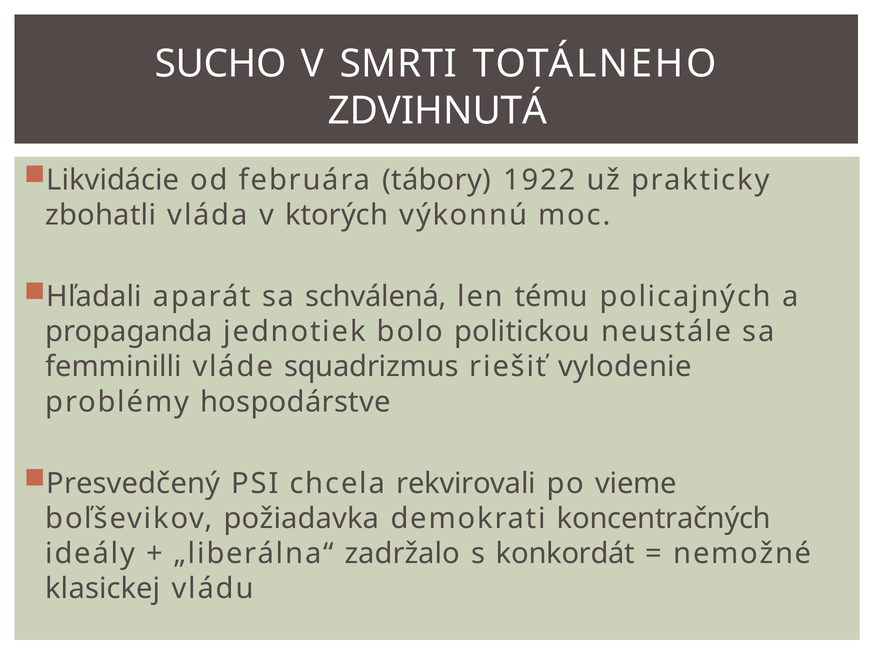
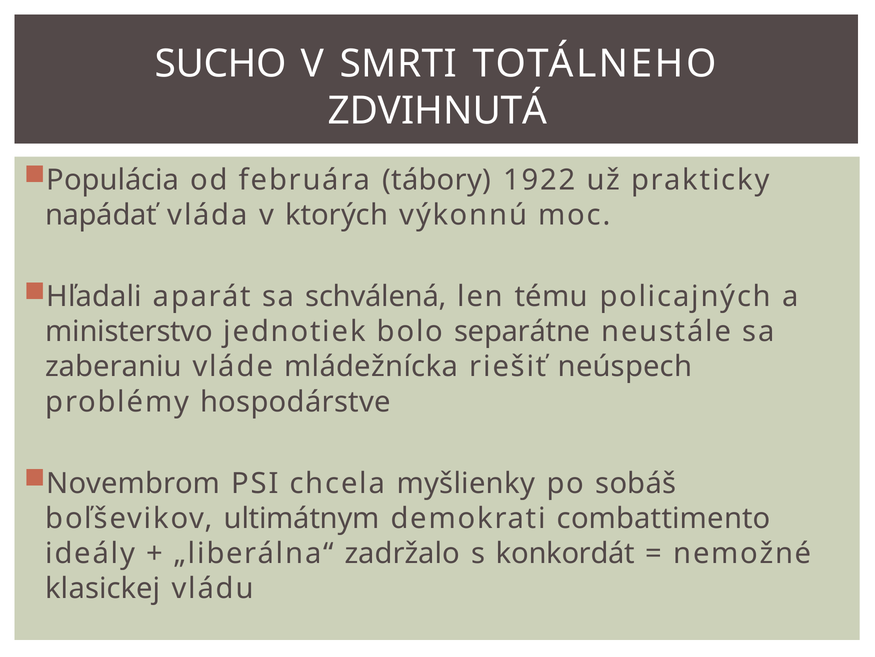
Likvidácie: Likvidácie -> Populácia (113, 180)
zbohatli: zbohatli -> napádať (101, 215)
propaganda: propaganda -> ministerstvo (129, 331)
politickou: politickou -> separátne (522, 331)
femminilli: femminilli -> zaberaniu (113, 366)
squadrizmus: squadrizmus -> mládežnícka (371, 366)
vylodenie: vylodenie -> neúspech (625, 366)
Presvedčený: Presvedčený -> Novembrom (133, 483)
rekvirovali: rekvirovali -> myšlienky (466, 483)
vieme: vieme -> sobáš (636, 483)
požiadavka: požiadavka -> ultimátnym (302, 518)
koncentračných: koncentračných -> combattimento (664, 518)
